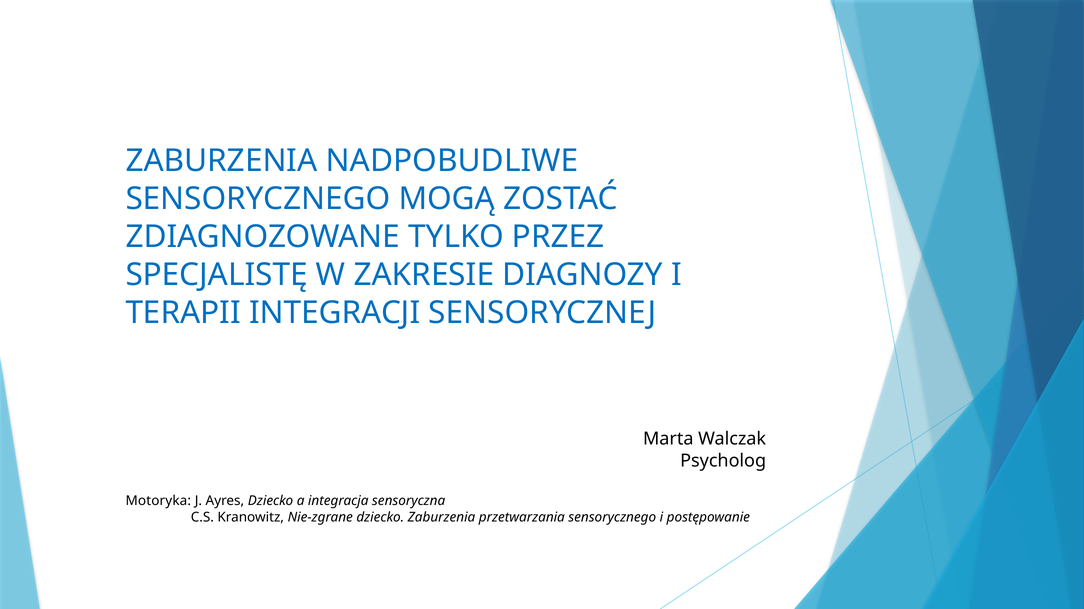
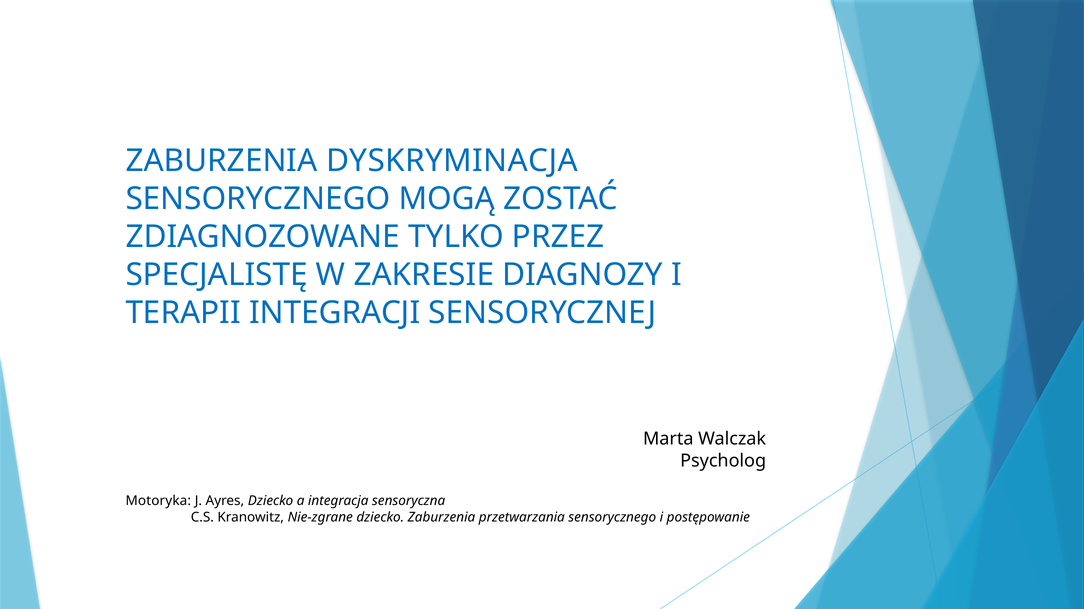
NADPOBUDLIWE: NADPOBUDLIWE -> DYSKRYMINACJA (452, 161)
